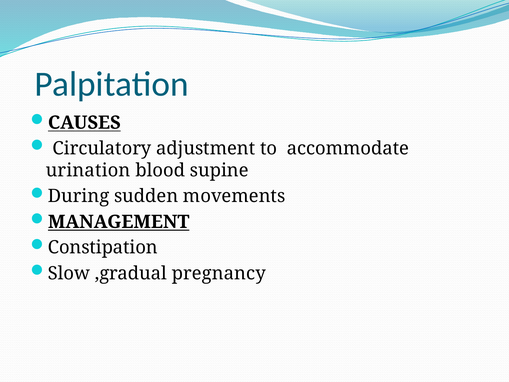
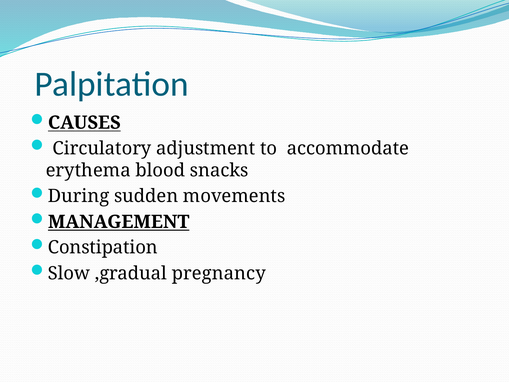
urination: urination -> erythema (88, 170)
supine: supine -> snacks (219, 170)
